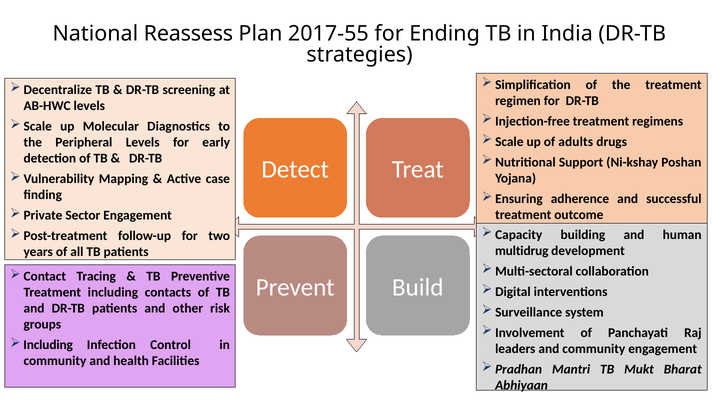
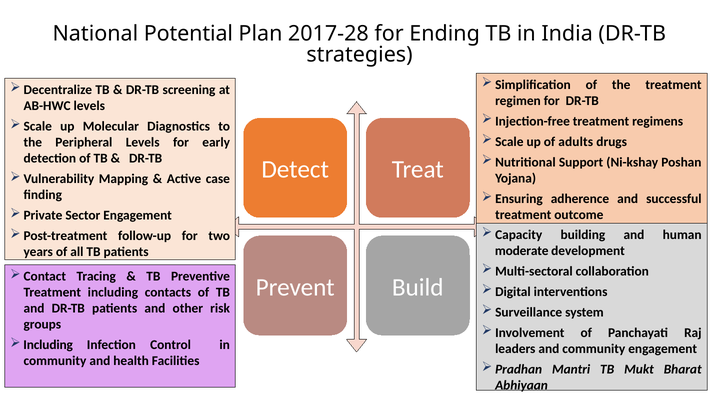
Reassess: Reassess -> Potential (188, 34)
2017-55: 2017-55 -> 2017-28 (328, 34)
multidrug: multidrug -> moderate (522, 250)
